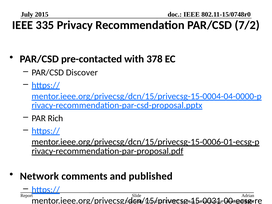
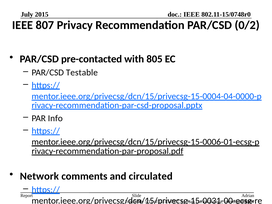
335: 335 -> 807 (45, 25)
7/2: 7/2 -> 0/2 (247, 25)
378: 378 -> 805 (154, 59)
Discover: Discover -> Testable (82, 73)
Rich: Rich -> Info (55, 118)
published: published -> circulated (151, 176)
